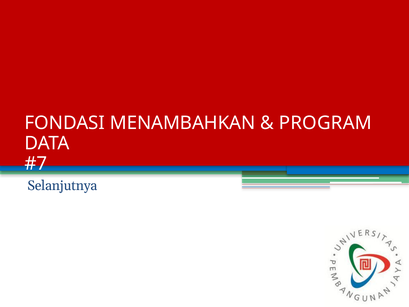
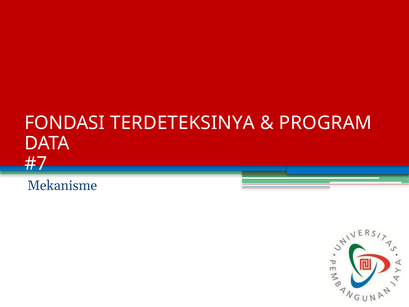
MENAMBAHKAN: MENAMBAHKAN -> TERDETEKSINYA (182, 123)
Selanjutnya: Selanjutnya -> Mekanisme (62, 186)
